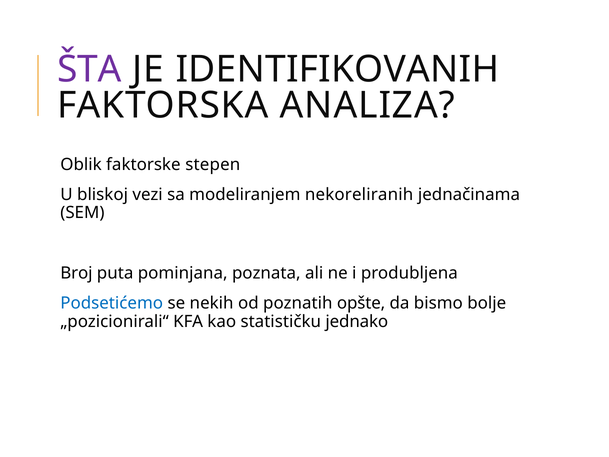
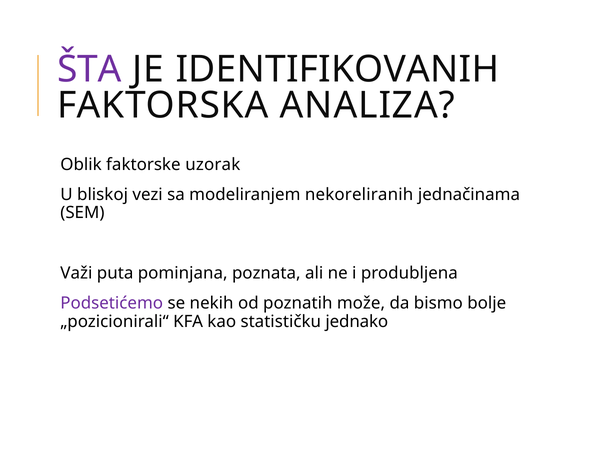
stepen: stepen -> uzorak (213, 164)
Broj: Broj -> Važi (76, 273)
Podsetićemo colour: blue -> purple (112, 303)
opšte: opšte -> može (361, 303)
